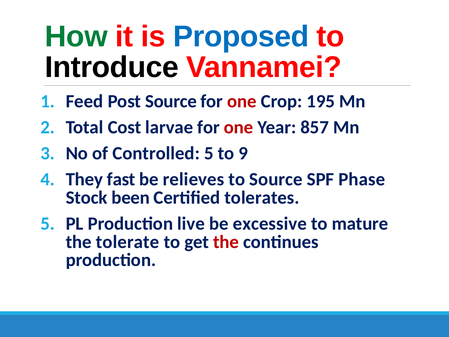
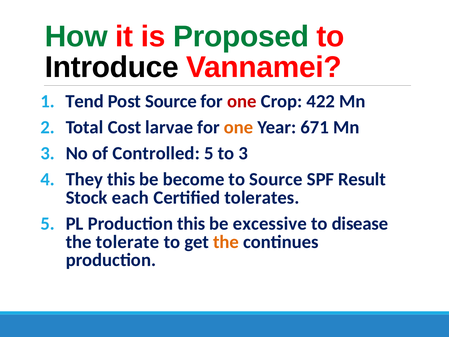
Proposed colour: blue -> green (241, 37)
Feed: Feed -> Tend (85, 101)
195: 195 -> 422 (321, 101)
one colour: red -> orange (239, 127)
857: 857 -> 671 (315, 127)
to 9: 9 -> 3 (243, 153)
They fast: fast -> this (121, 179)
relieves: relieves -> become (194, 179)
Phase: Phase -> Result (362, 179)
been: been -> each (130, 198)
Production live: live -> this (191, 224)
mature: mature -> disease (360, 224)
the colour: red -> orange (226, 242)
